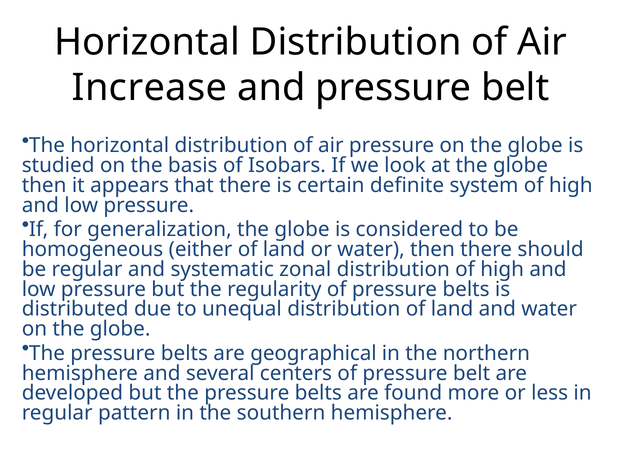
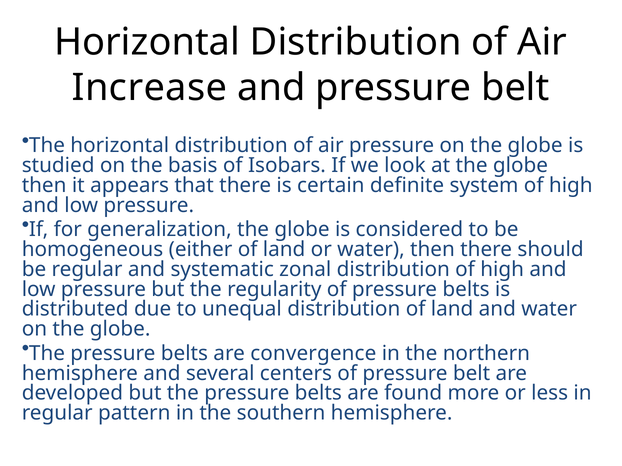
geographical: geographical -> convergence (313, 354)
